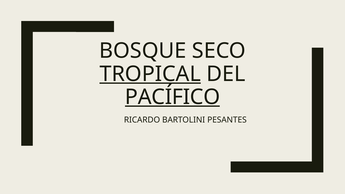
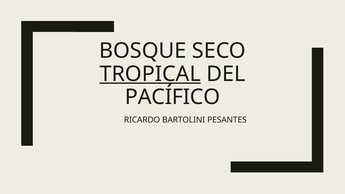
PACÍFICO underline: present -> none (173, 97)
